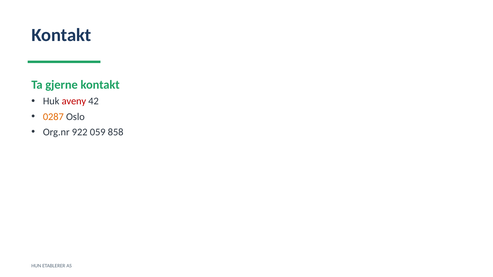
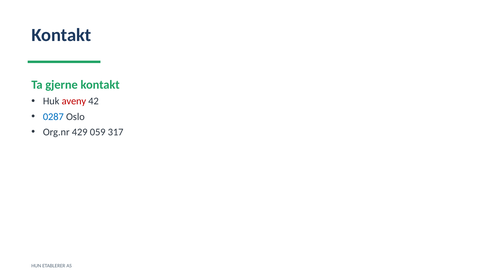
0287 colour: orange -> blue (53, 117)
922: 922 -> 429 (80, 132)
858: 858 -> 317 (116, 132)
